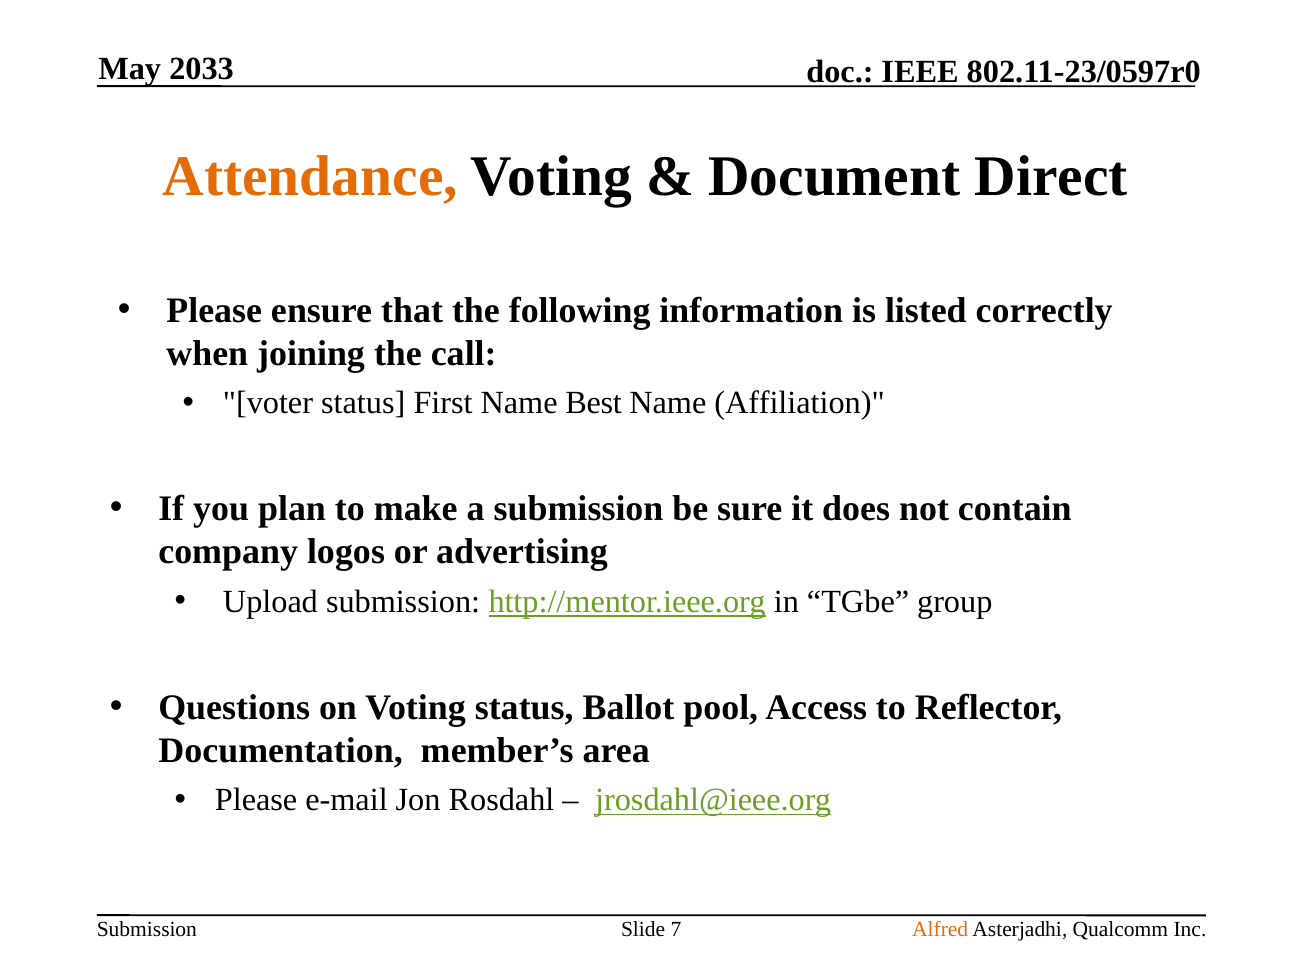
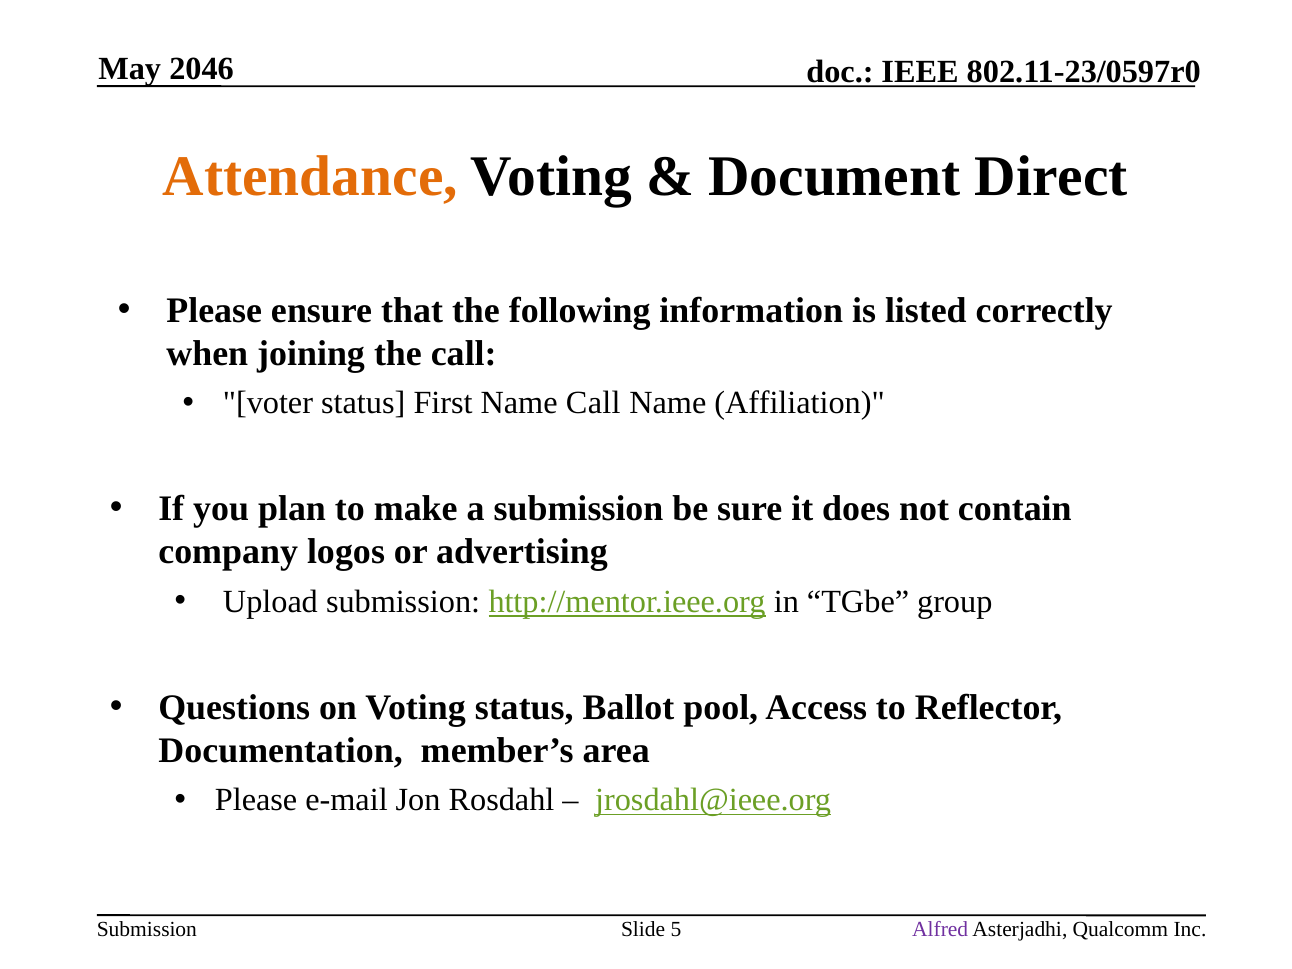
2033: 2033 -> 2046 (202, 68)
Name Best: Best -> Call (593, 403)
7: 7 -> 5 (676, 929)
Alfred colour: orange -> purple (940, 929)
